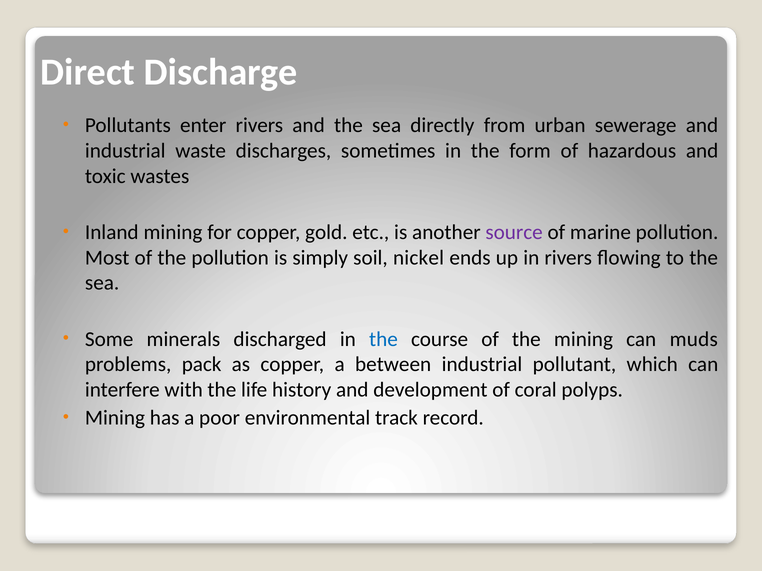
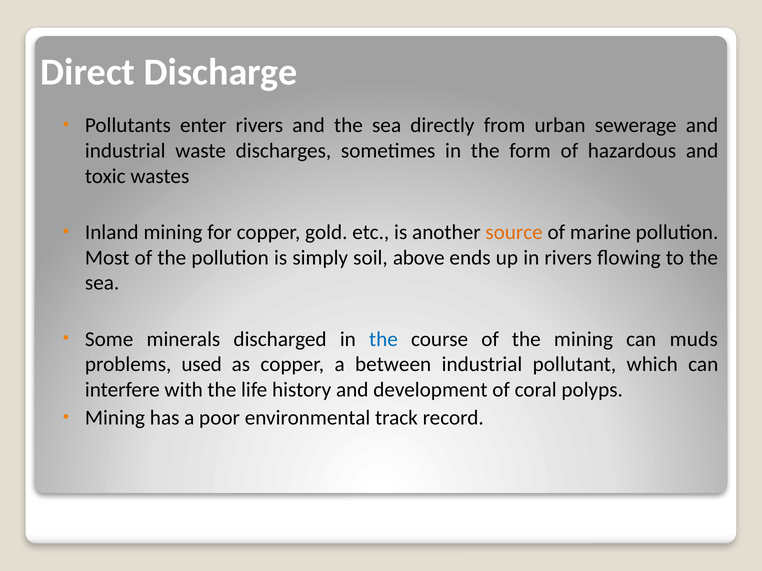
source colour: purple -> orange (514, 232)
nickel: nickel -> above (419, 258)
pack: pack -> used (202, 365)
